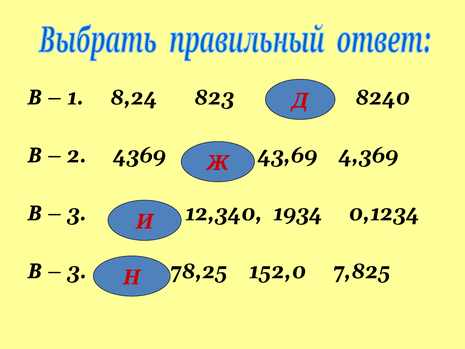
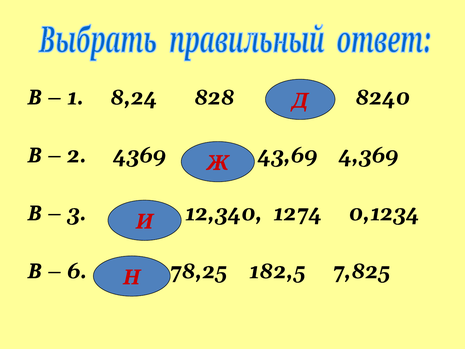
823: 823 -> 828 (214, 98)
1934: 1934 -> 1274 (297, 213)
3: 3 -> 6 (77, 271)
152,0: 152,0 -> 182,5 (277, 271)
